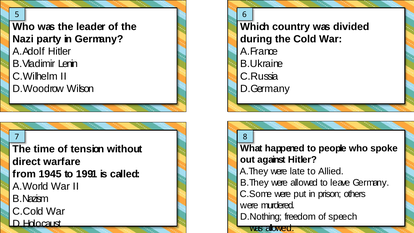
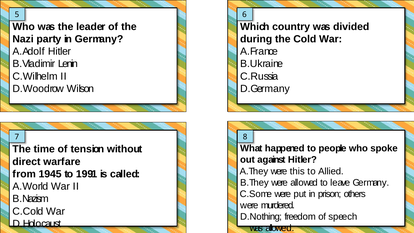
late: late -> this (297, 171)
